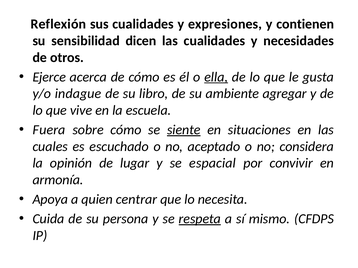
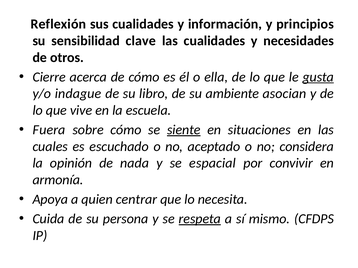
expresiones: expresiones -> información (225, 24)
contienen: contienen -> principios (305, 24)
dicen: dicen -> clave (141, 41)
Ejerce: Ejerce -> Cierre (49, 77)
ella underline: present -> none (216, 77)
gusta underline: none -> present (318, 77)
agregar: agregar -> asocian (284, 94)
lugar: lugar -> nada (135, 163)
